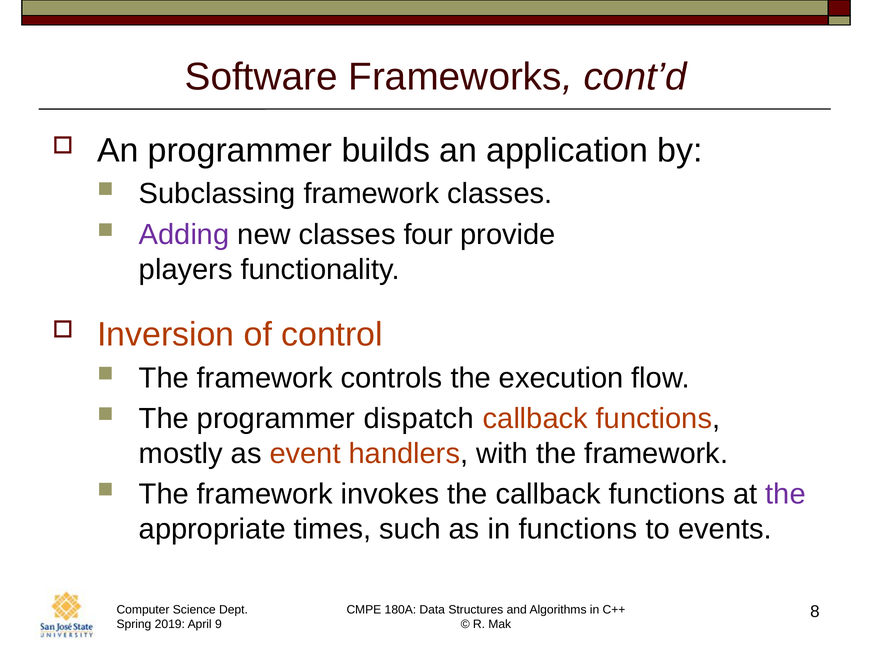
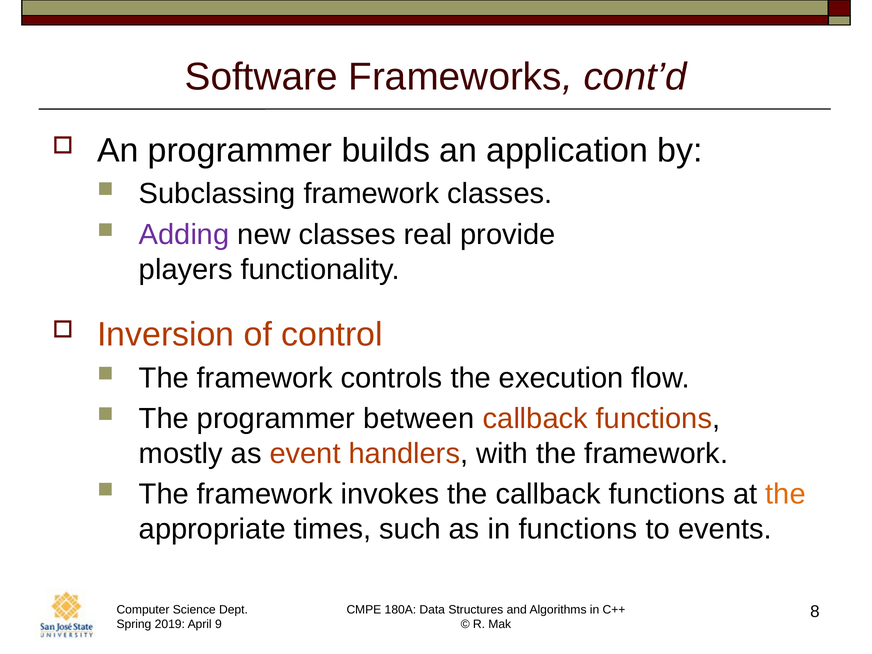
four: four -> real (428, 235)
dispatch: dispatch -> between (419, 419)
the colour: purple -> orange (786, 494)
